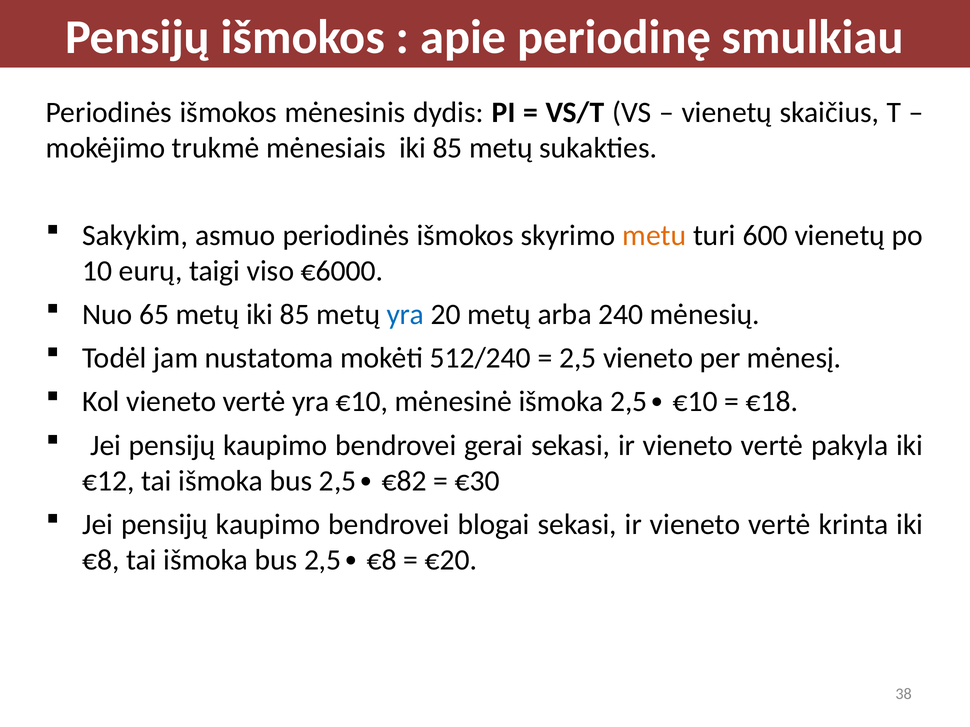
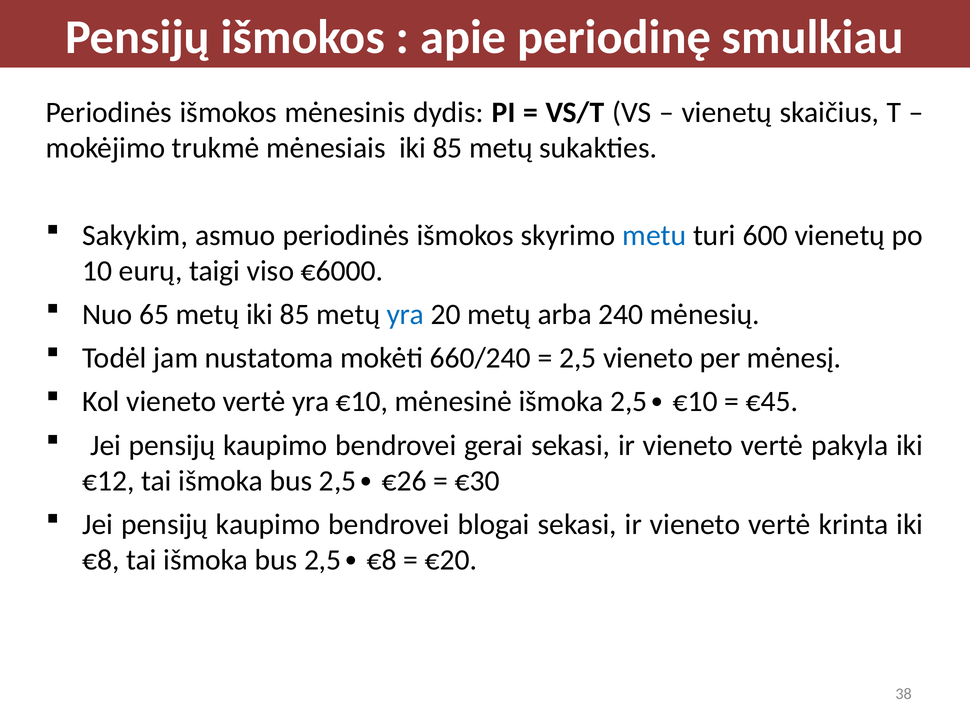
metu colour: orange -> blue (654, 235)
512/240: 512/240 -> 660/240 (480, 358)
€18: €18 -> €45 (772, 402)
€82: €82 -> €26 (404, 481)
